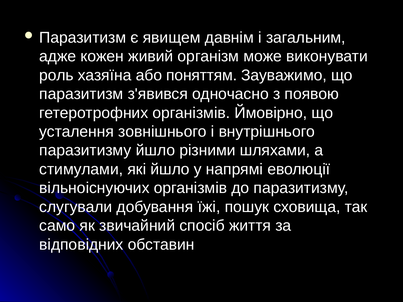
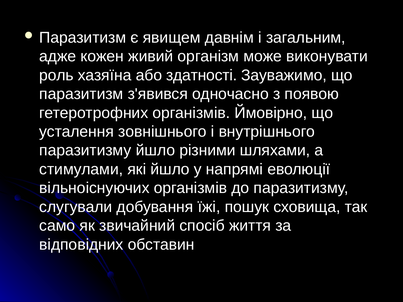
поняттям: поняттям -> здатності (202, 75)
